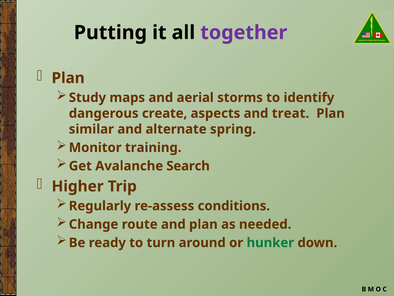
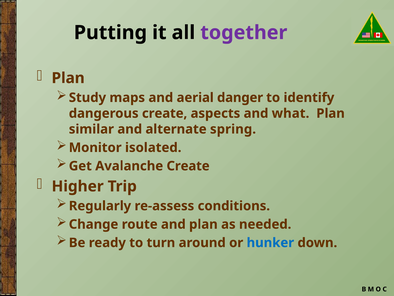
storms: storms -> danger (240, 97)
treat: treat -> what (291, 113)
training: training -> isolated (153, 147)
Avalanche Search: Search -> Create (188, 166)
hunker colour: green -> blue (270, 242)
